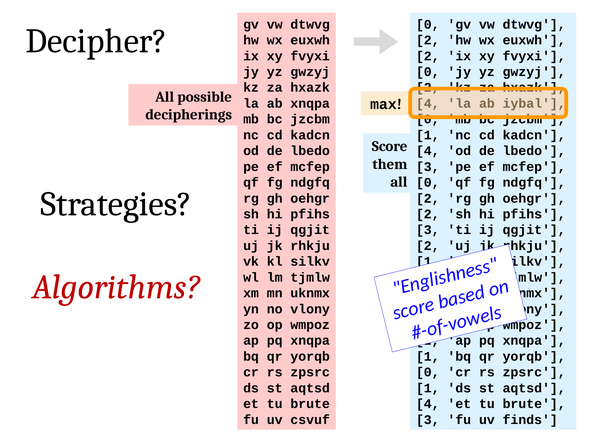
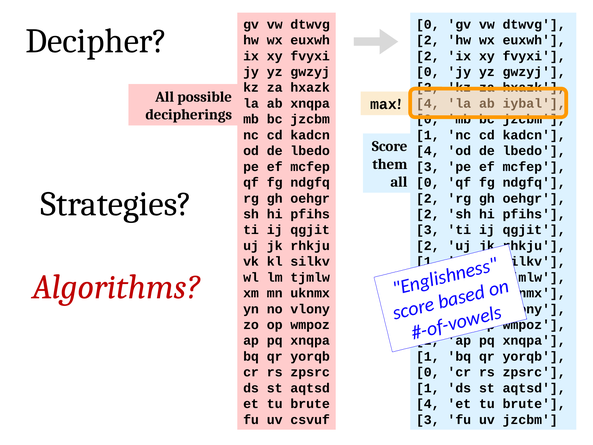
uv finds: finds -> jzcbm (530, 419)
